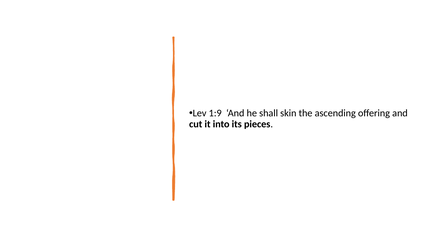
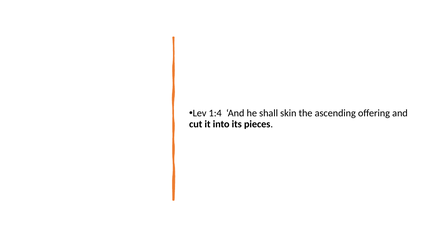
1:9: 1:9 -> 1:4 (215, 113)
